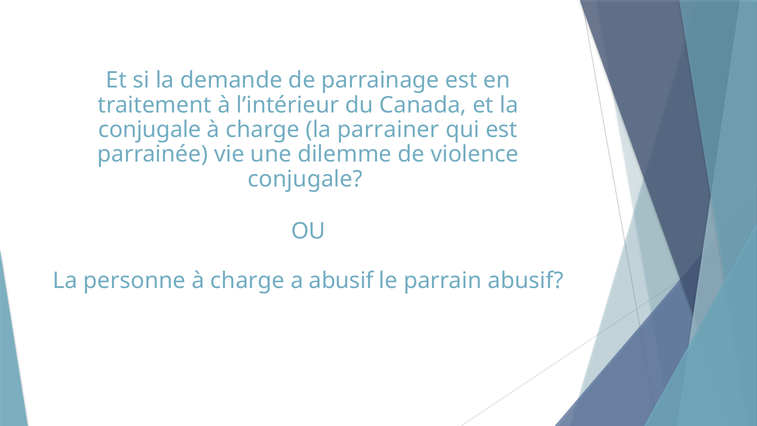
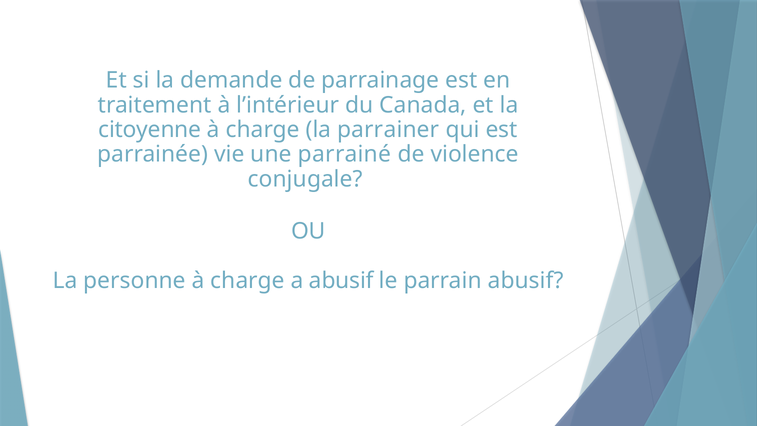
conjugale: conjugale -> citoyenne (150, 130)
dilemme: dilemme -> parrainé (345, 154)
